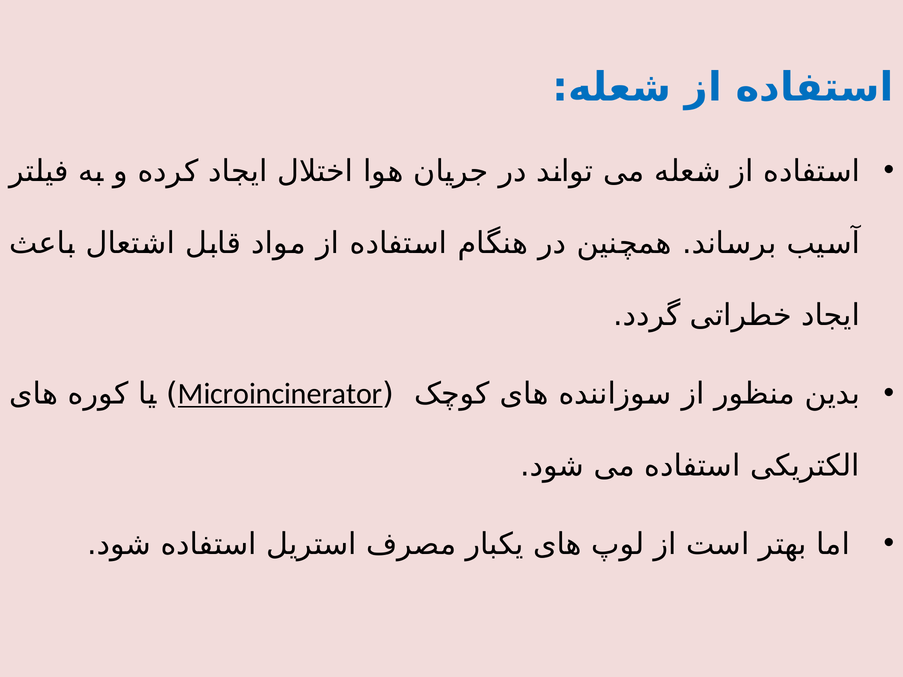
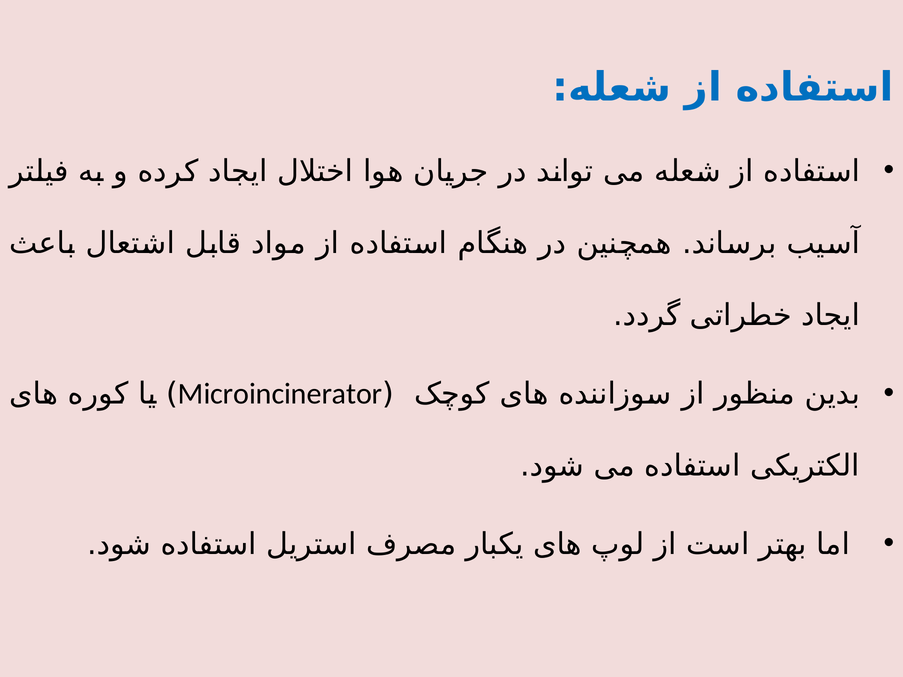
Microincinerator underline: present -> none (280, 394)
